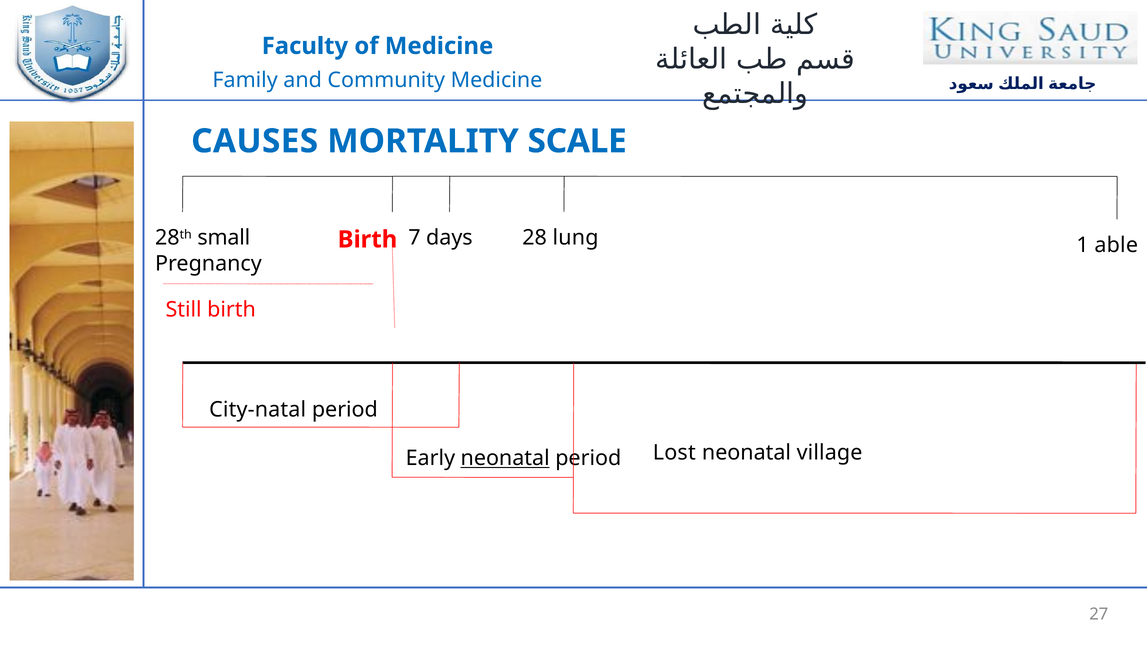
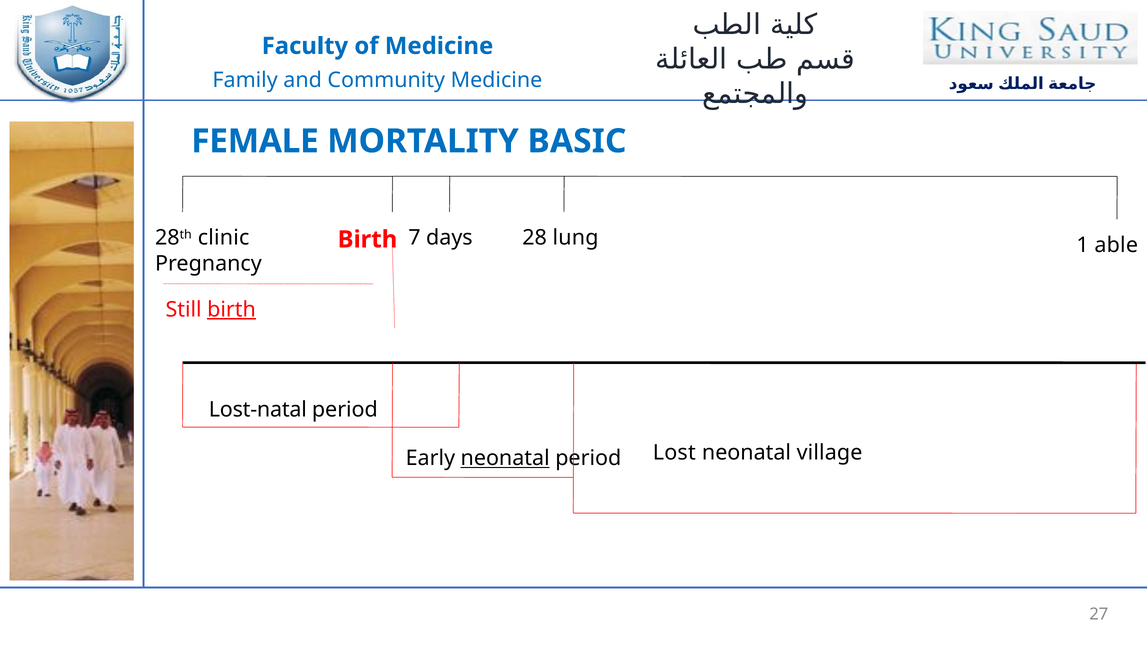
CAUSES: CAUSES -> FEMALE (255, 141)
SCALE: SCALE -> BASIC (577, 141)
small: small -> clinic (224, 238)
birth underline: none -> present (232, 310)
City-natal: City-natal -> Lost-natal (258, 410)
